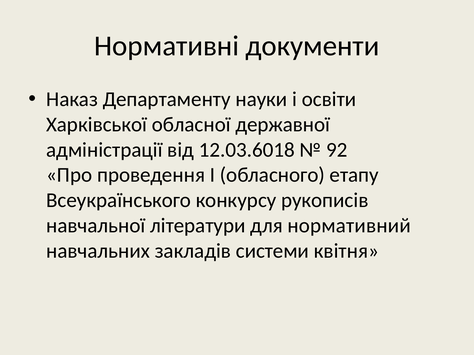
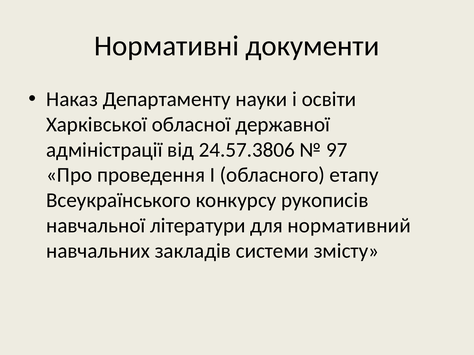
12.03.6018: 12.03.6018 -> 24.57.3806 (247, 150)
92: 92 -> 97 (337, 150)
квітня: квітня -> змісту (346, 251)
